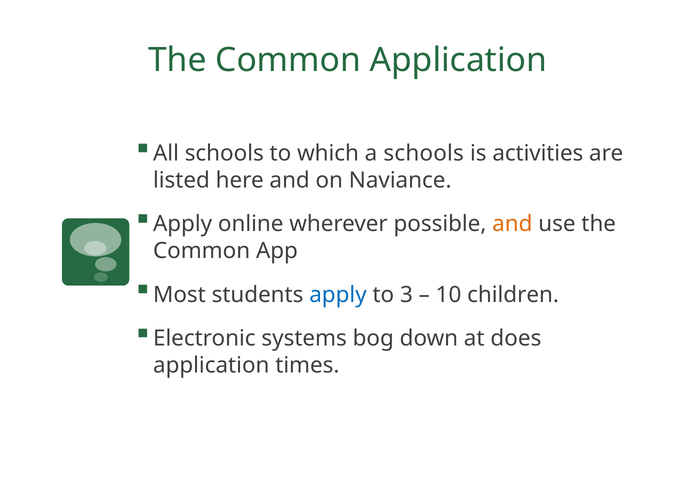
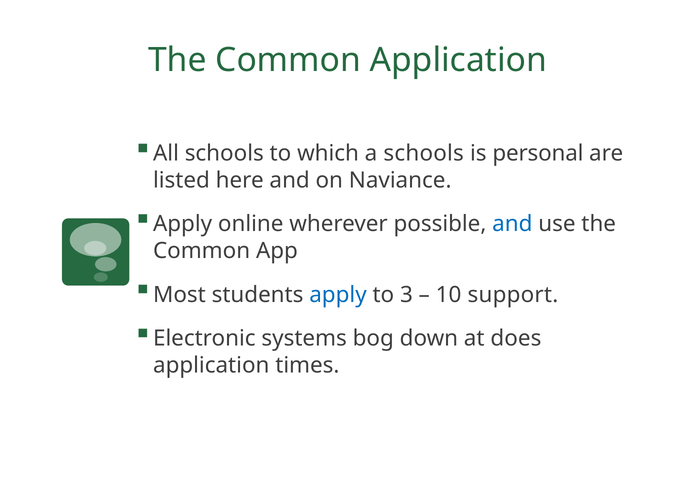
activities: activities -> personal (538, 154)
and colour: orange -> blue (512, 224)
children: children -> support (513, 295)
